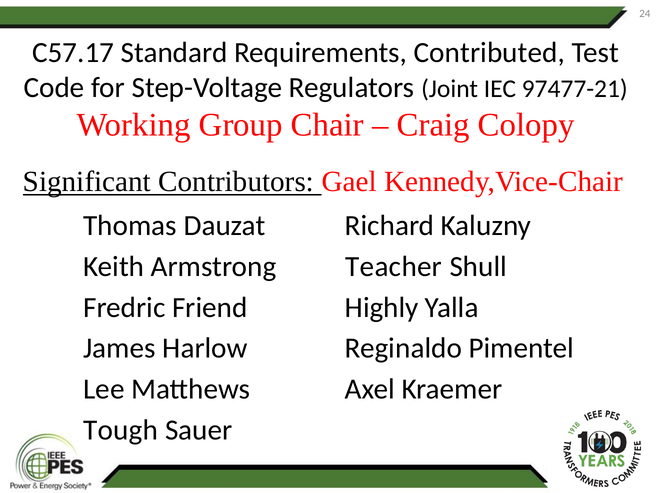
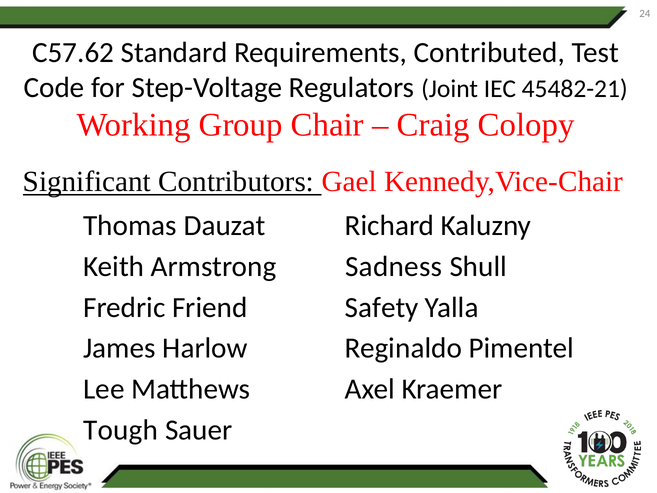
C57.17: C57.17 -> C57.62 (73, 52)
97477-21: 97477-21 -> 45482-21 (575, 89)
Teacher: Teacher -> Sadness (394, 266)
Highly: Highly -> Safety (382, 307)
